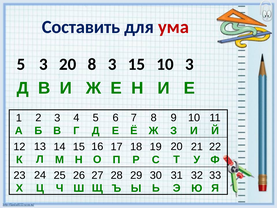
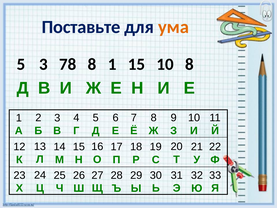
Составить: Составить -> Поставьте (81, 27)
ума colour: red -> orange (174, 27)
3 20: 20 -> 78 (68, 64)
8 3: 3 -> 1 (112, 64)
10 3: 3 -> 8 (189, 64)
